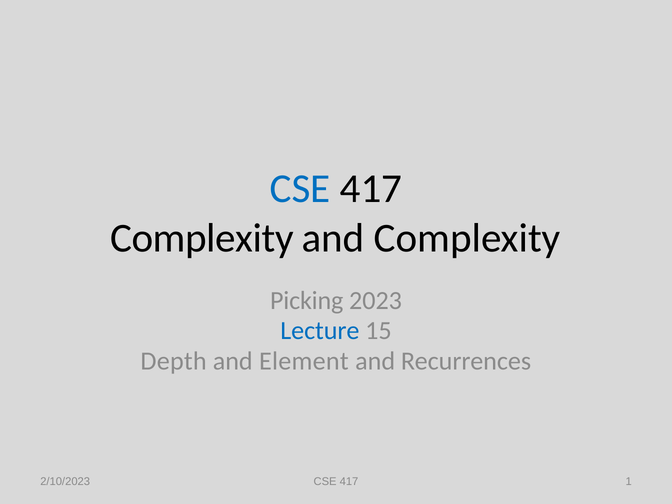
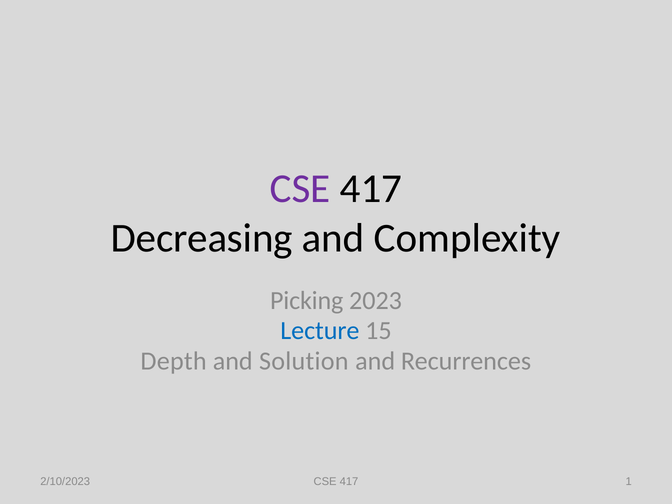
CSE colour: blue -> purple (300, 189)
Complexity: Complexity -> Decreasing (202, 238)
Element: Element -> Solution (304, 361)
